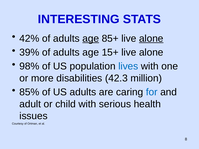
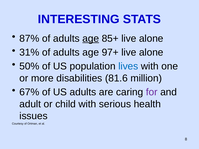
42%: 42% -> 87% (29, 39)
alone underline: present -> none (151, 39)
39%: 39% -> 31% (29, 52)
15+: 15+ -> 97+ (110, 52)
98%: 98% -> 50% (29, 66)
42.3: 42.3 -> 81.6 (116, 78)
85%: 85% -> 67% (29, 92)
for colour: blue -> purple (152, 92)
